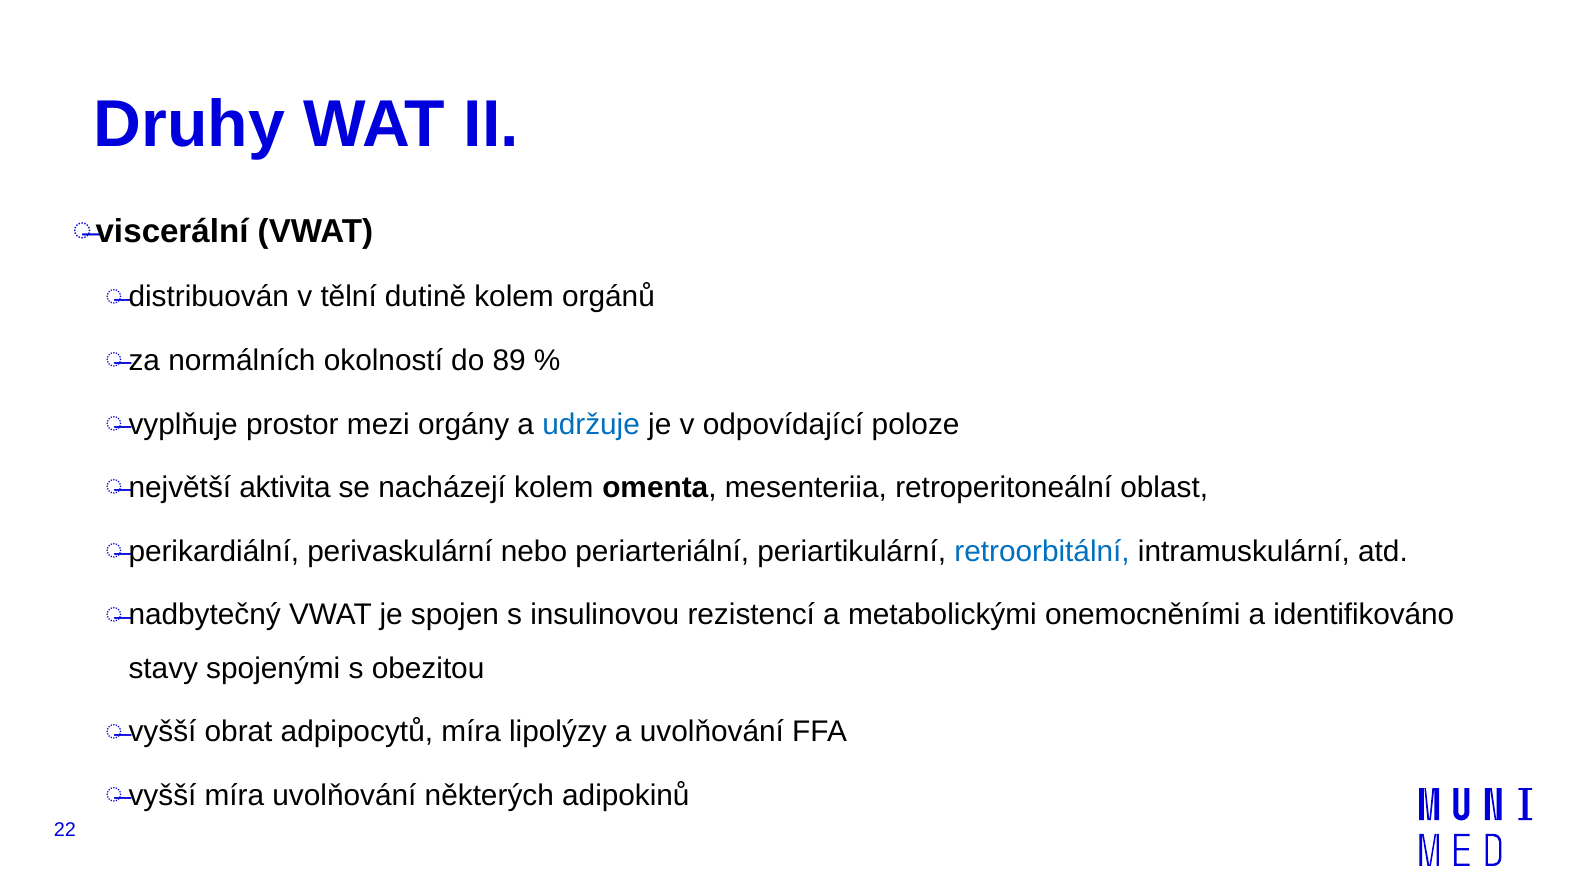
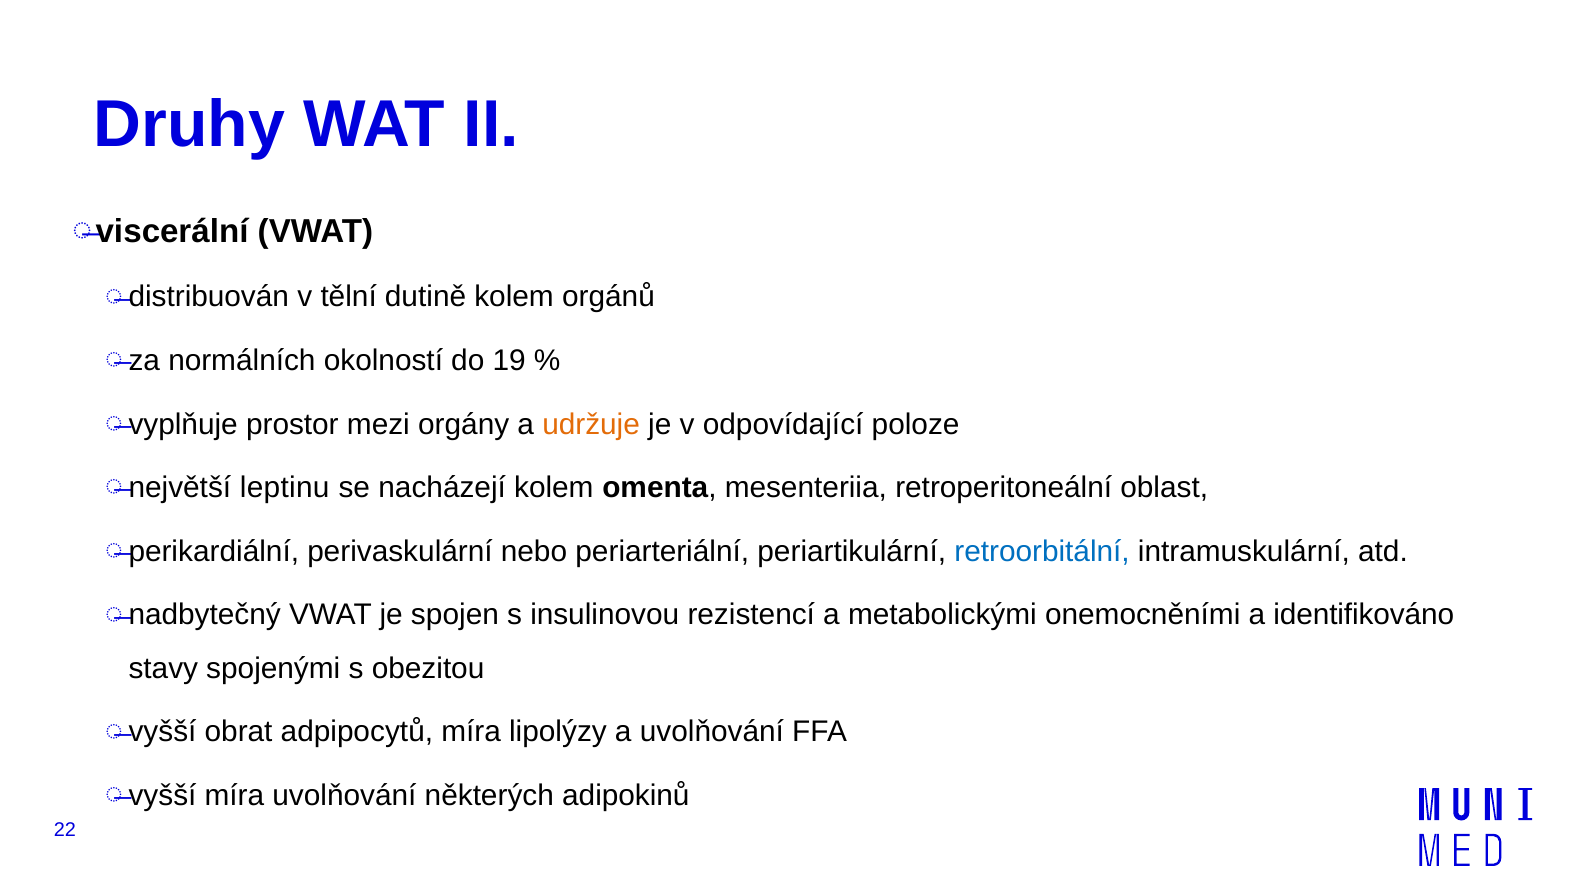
89: 89 -> 19 (509, 361)
udržuje colour: blue -> orange (591, 424)
aktivita: aktivita -> leptinu (285, 488)
